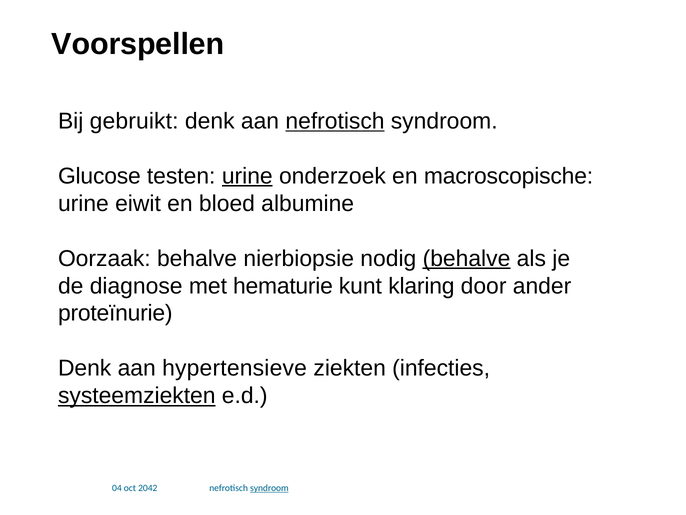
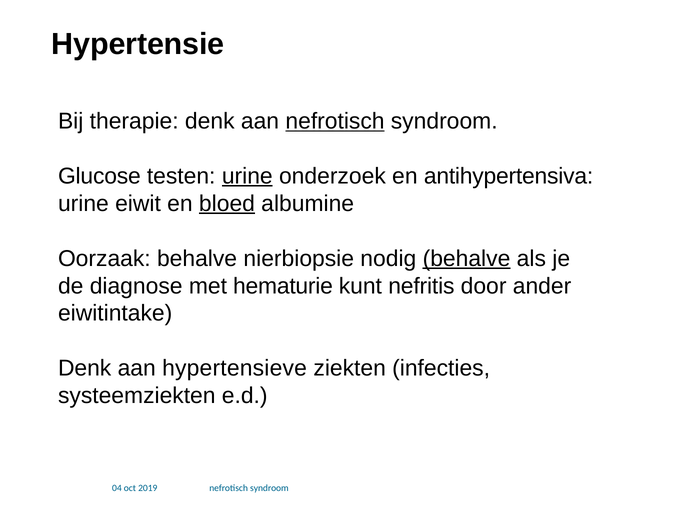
Voorspellen: Voorspellen -> Hypertensie (138, 44)
gebruikt: gebruikt -> therapie (134, 121)
macroscopische: macroscopische -> antihypertensiva (509, 176)
bloed underline: none -> present (227, 203)
klaring: klaring -> nefritis (421, 286)
proteïnurie: proteïnurie -> eiwitintake (115, 313)
systeemziekten underline: present -> none (137, 395)
2042: 2042 -> 2019 (148, 488)
syndroom underline: present -> none (269, 488)
